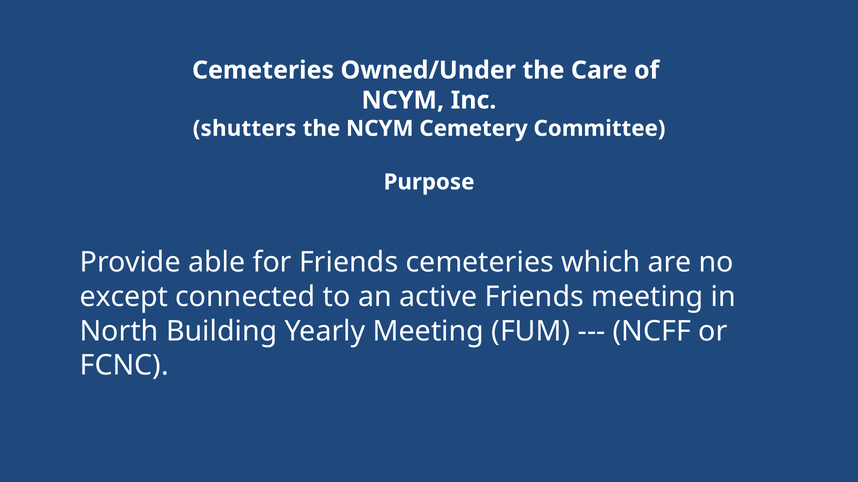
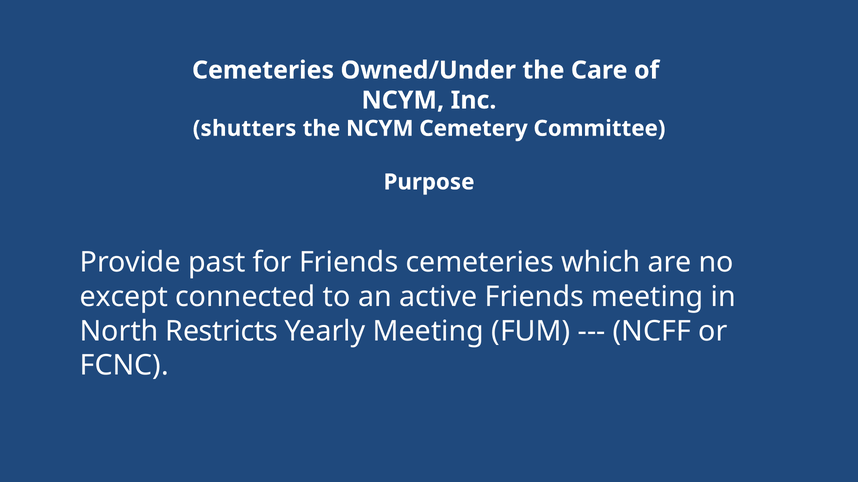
able: able -> past (217, 263)
Building: Building -> Restricts (222, 332)
